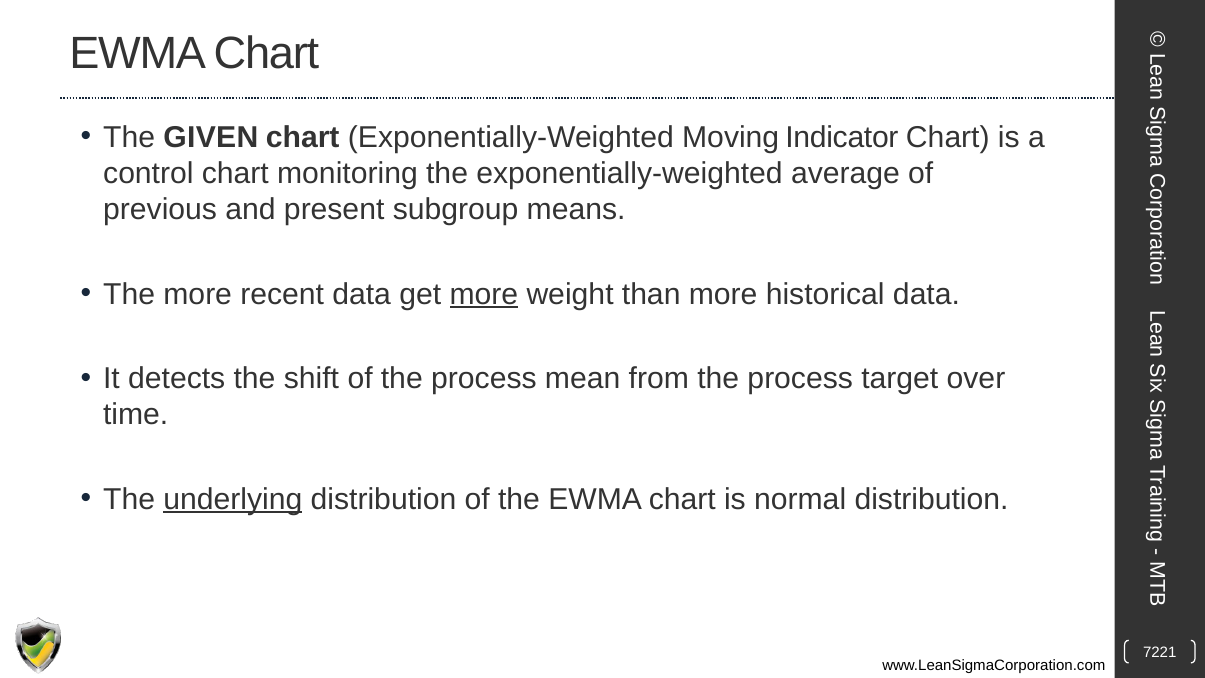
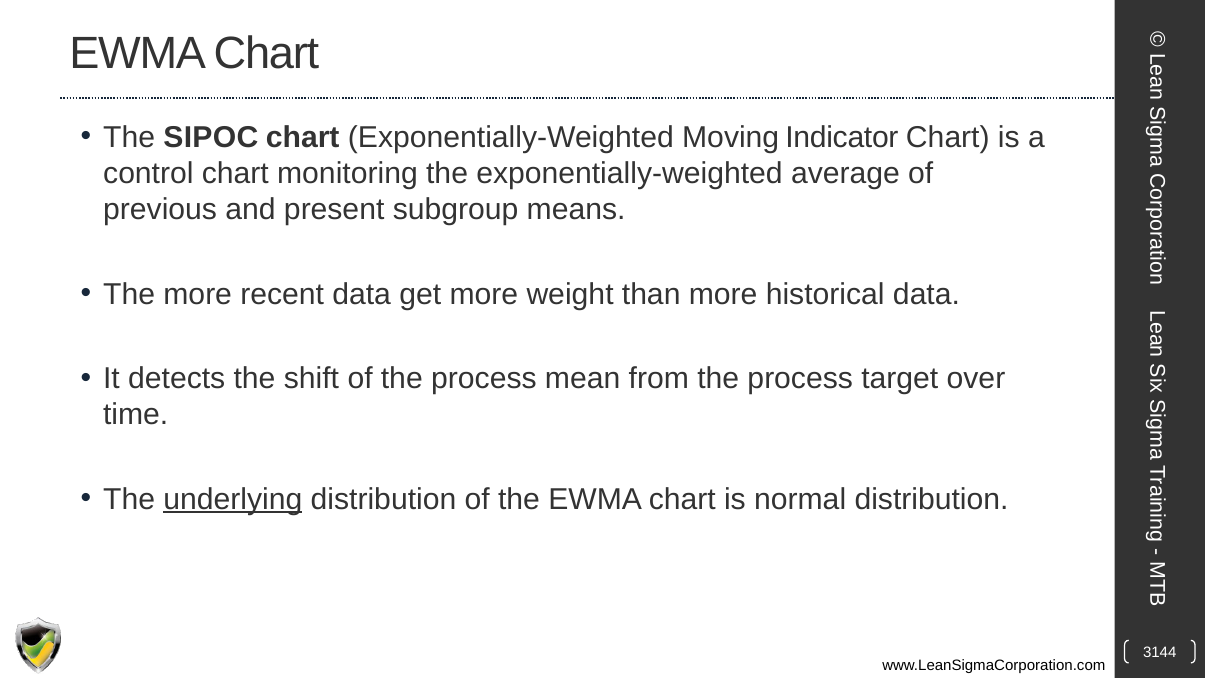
GIVEN: GIVEN -> SIPOC (211, 138)
more underline: present -> none (484, 294)
7221: 7221 -> 3144 (1160, 652)
